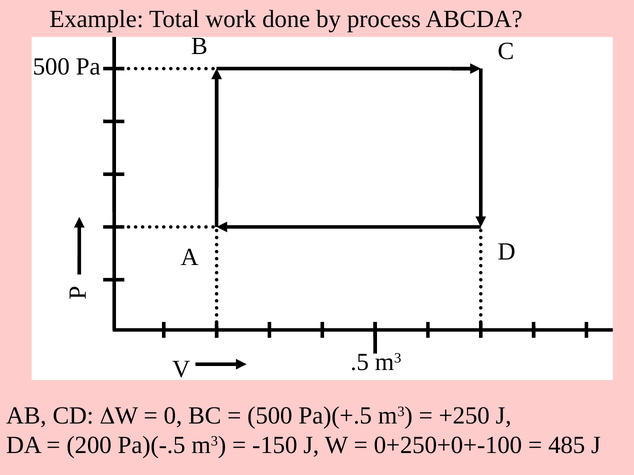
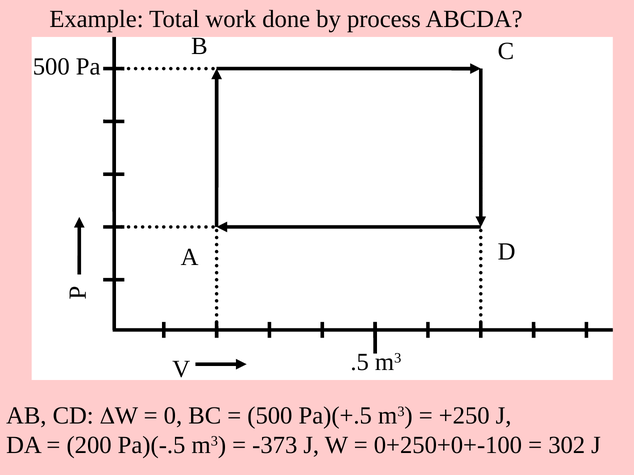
-150: -150 -> -373 (275, 445)
485: 485 -> 302 (567, 445)
